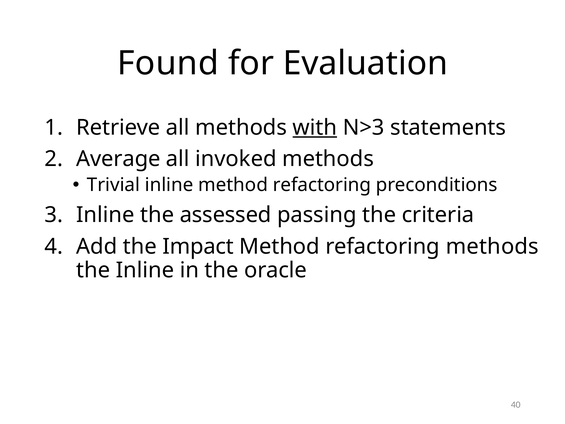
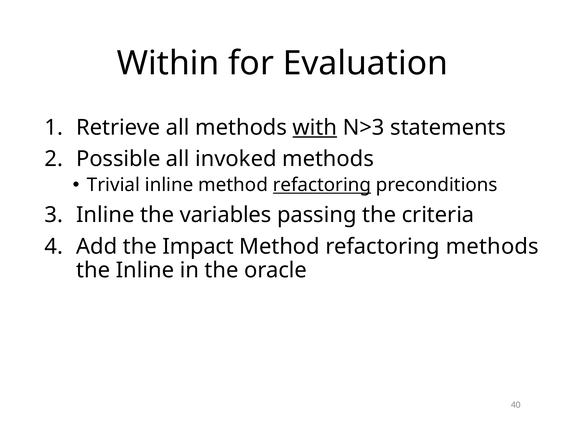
Found: Found -> Within (168, 63)
Average: Average -> Possible (118, 159)
refactoring underline: none -> present (322, 185)
assessed: assessed -> variables (226, 215)
